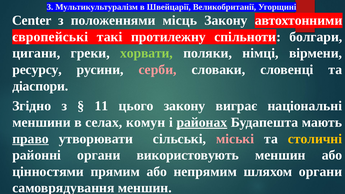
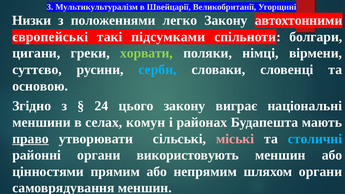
Center: Center -> Низки (32, 20)
місць: місць -> легко (180, 20)
протилежну: протилежну -> підсумками (168, 37)
ресурсу: ресурсу -> суттєво (37, 70)
серби colour: pink -> light blue (158, 70)
діаспори: діаспори -> основою (40, 86)
11: 11 -> 24 (101, 106)
районах underline: present -> none (202, 122)
столичні colour: yellow -> light blue (315, 139)
